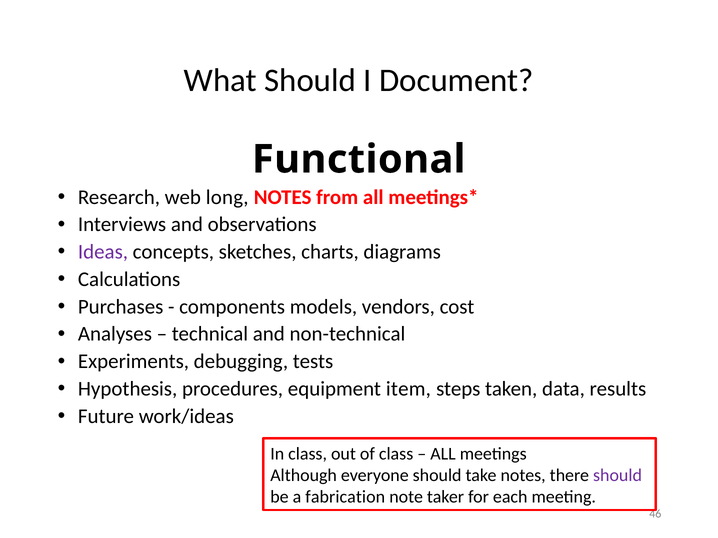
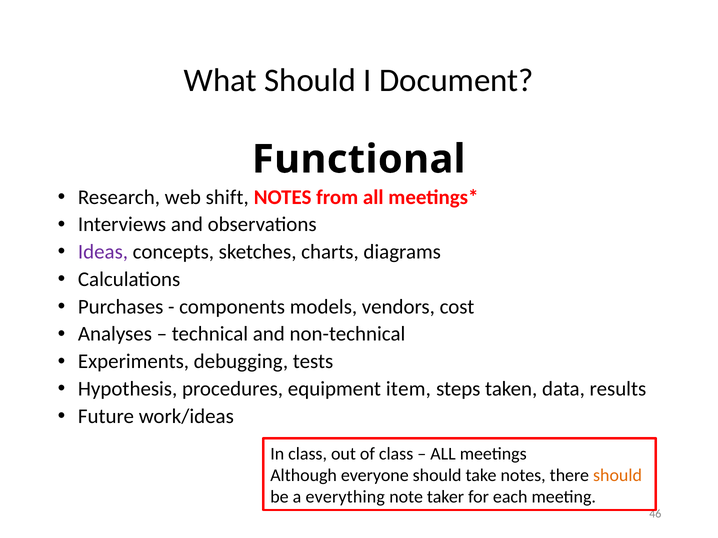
long: long -> shift (227, 197)
should colour: purple -> orange (618, 476)
fabrication: fabrication -> everything (345, 497)
